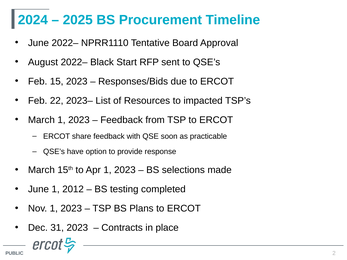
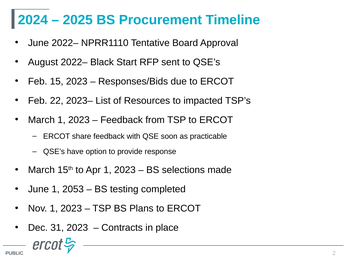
2012: 2012 -> 2053 (73, 189)
